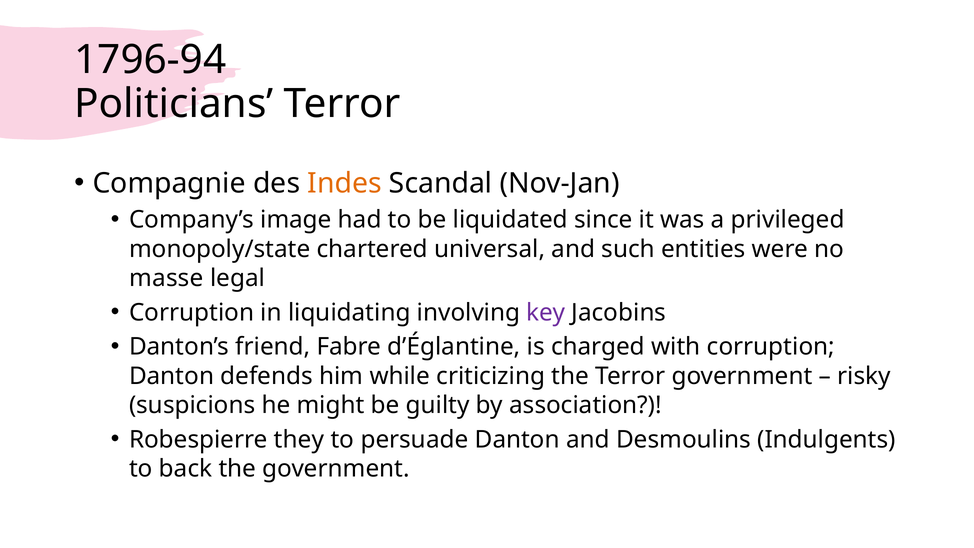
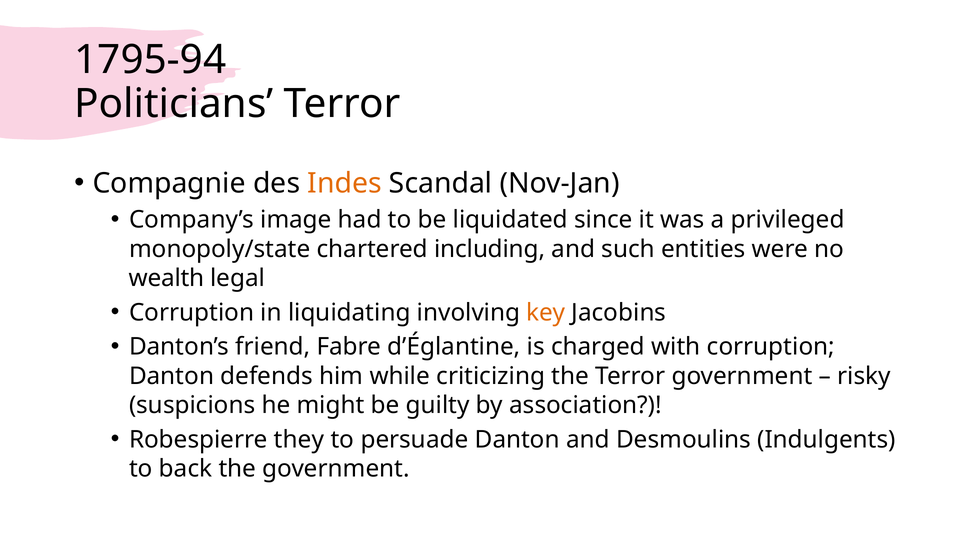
1796-94: 1796-94 -> 1795-94 (150, 60)
universal: universal -> including (490, 249)
masse: masse -> wealth (167, 278)
key colour: purple -> orange (546, 312)
